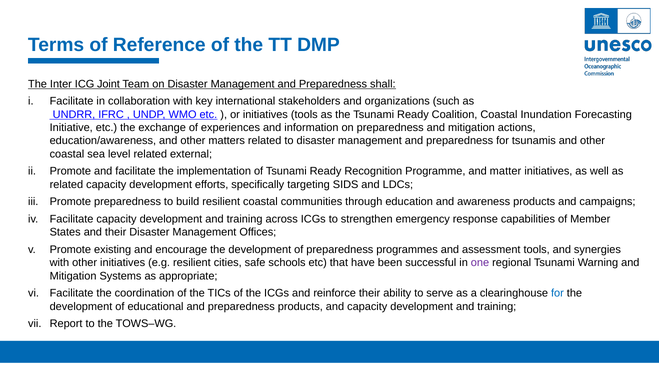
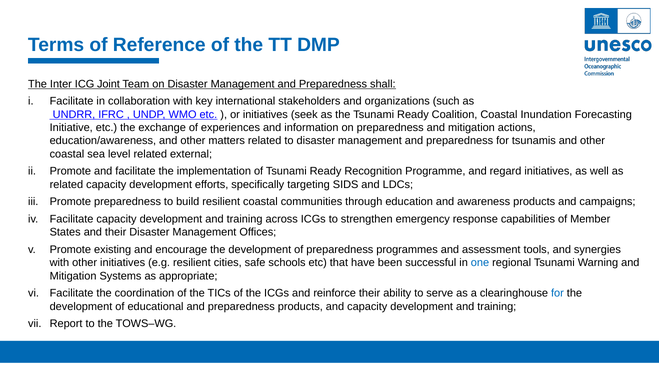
initiatives tools: tools -> seek (304, 114)
matter: matter -> regard (506, 171)
one colour: purple -> blue (480, 263)
